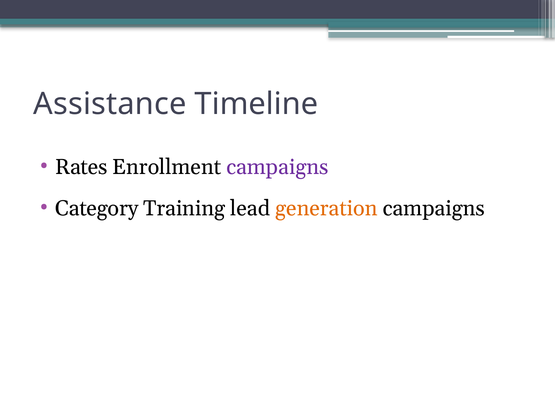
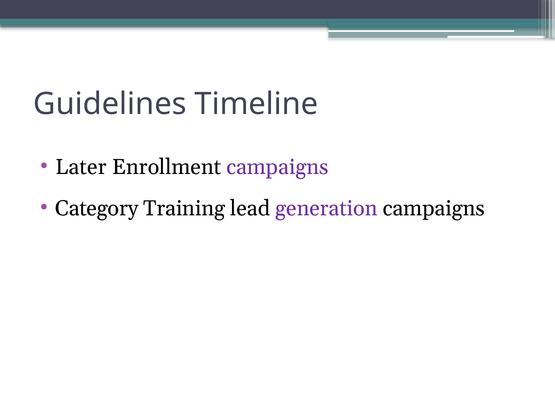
Assistance: Assistance -> Guidelines (110, 104)
Rates: Rates -> Later (81, 167)
generation colour: orange -> purple (326, 208)
